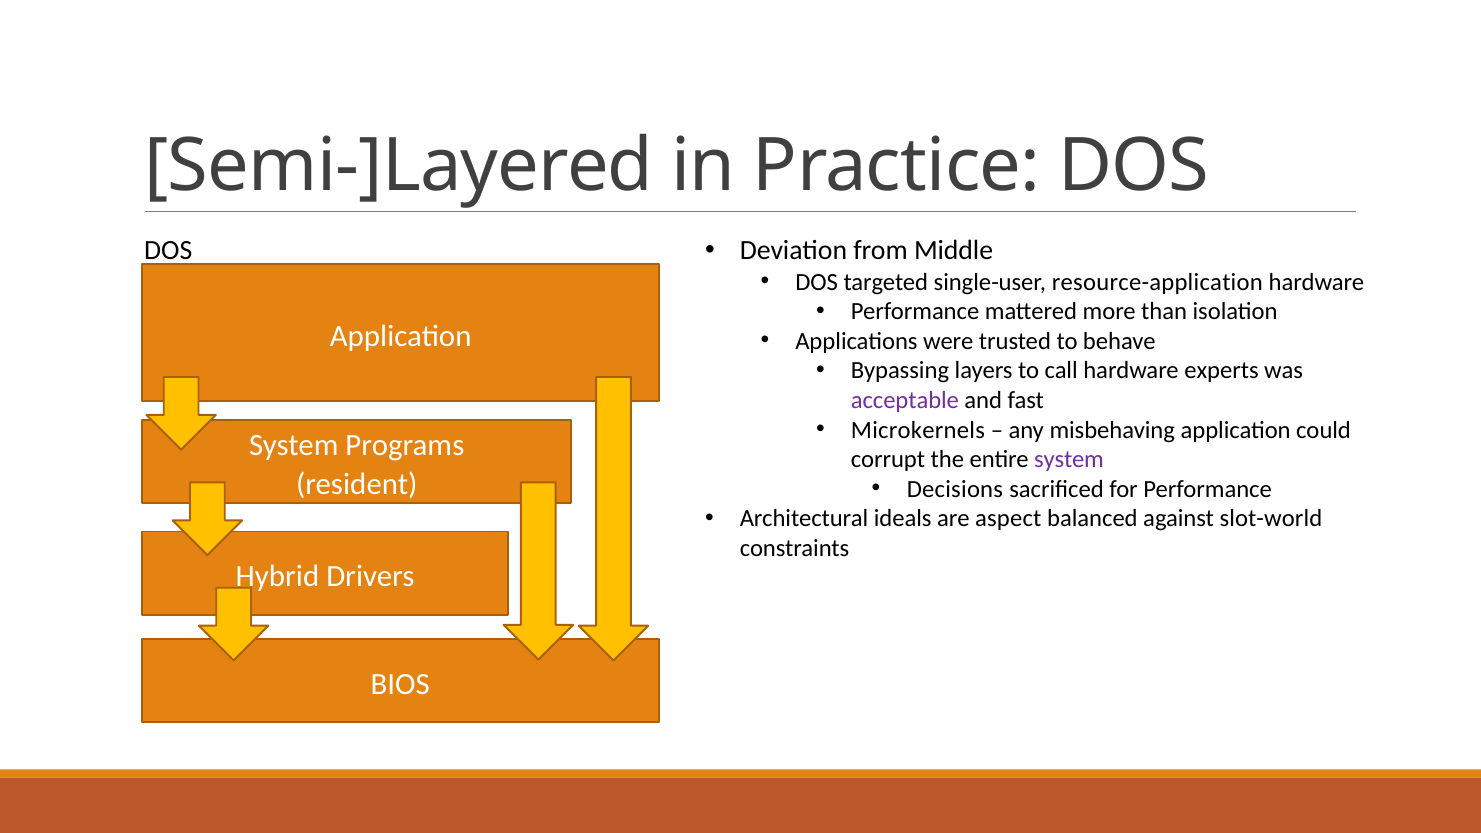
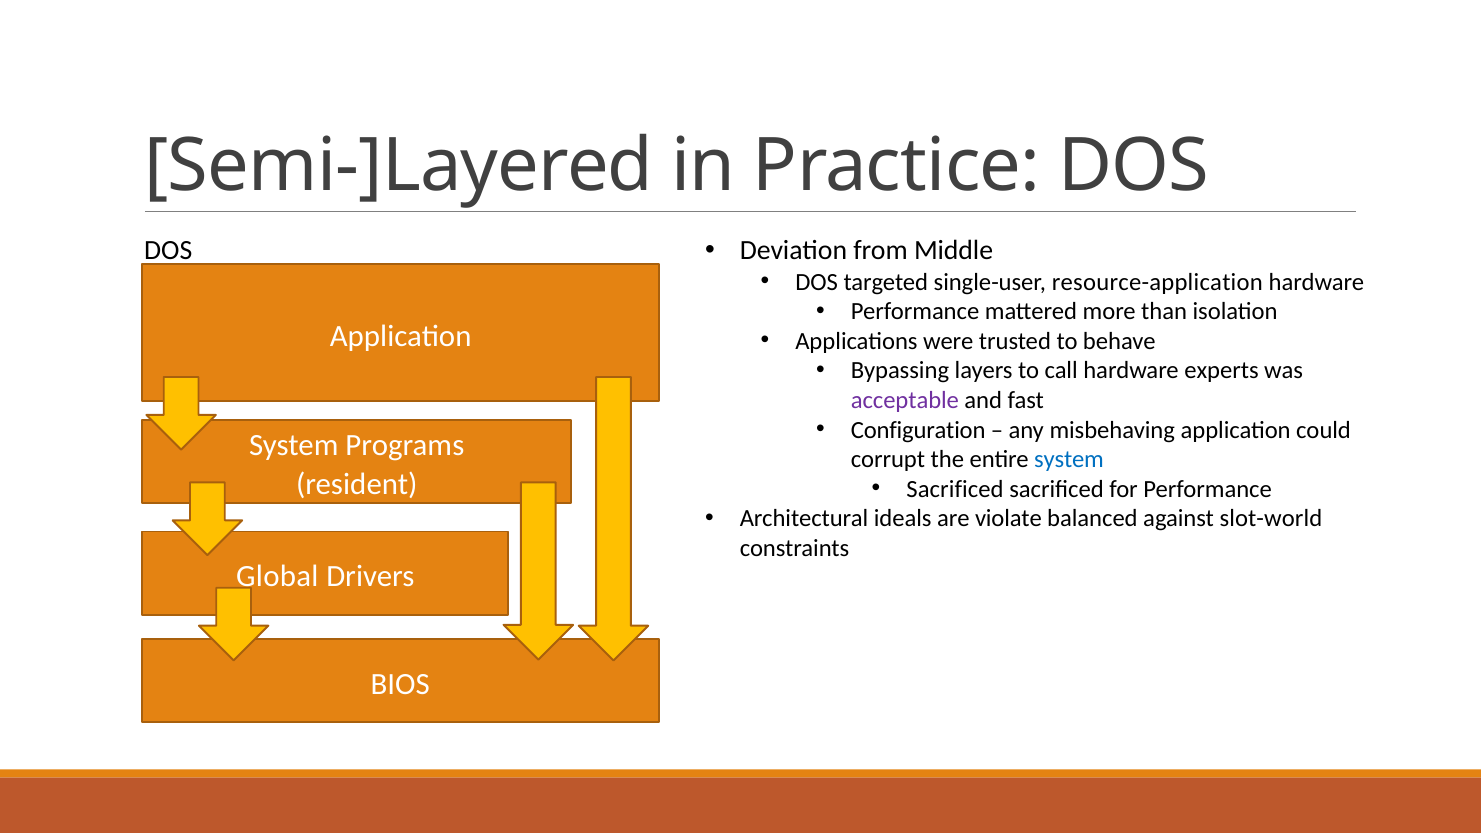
Microkernels: Microkernels -> Configuration (918, 430)
system colour: purple -> blue (1069, 460)
Decisions: Decisions -> Sacrificed (955, 489)
aspect: aspect -> violate (1008, 519)
Hybrid: Hybrid -> Global (277, 577)
